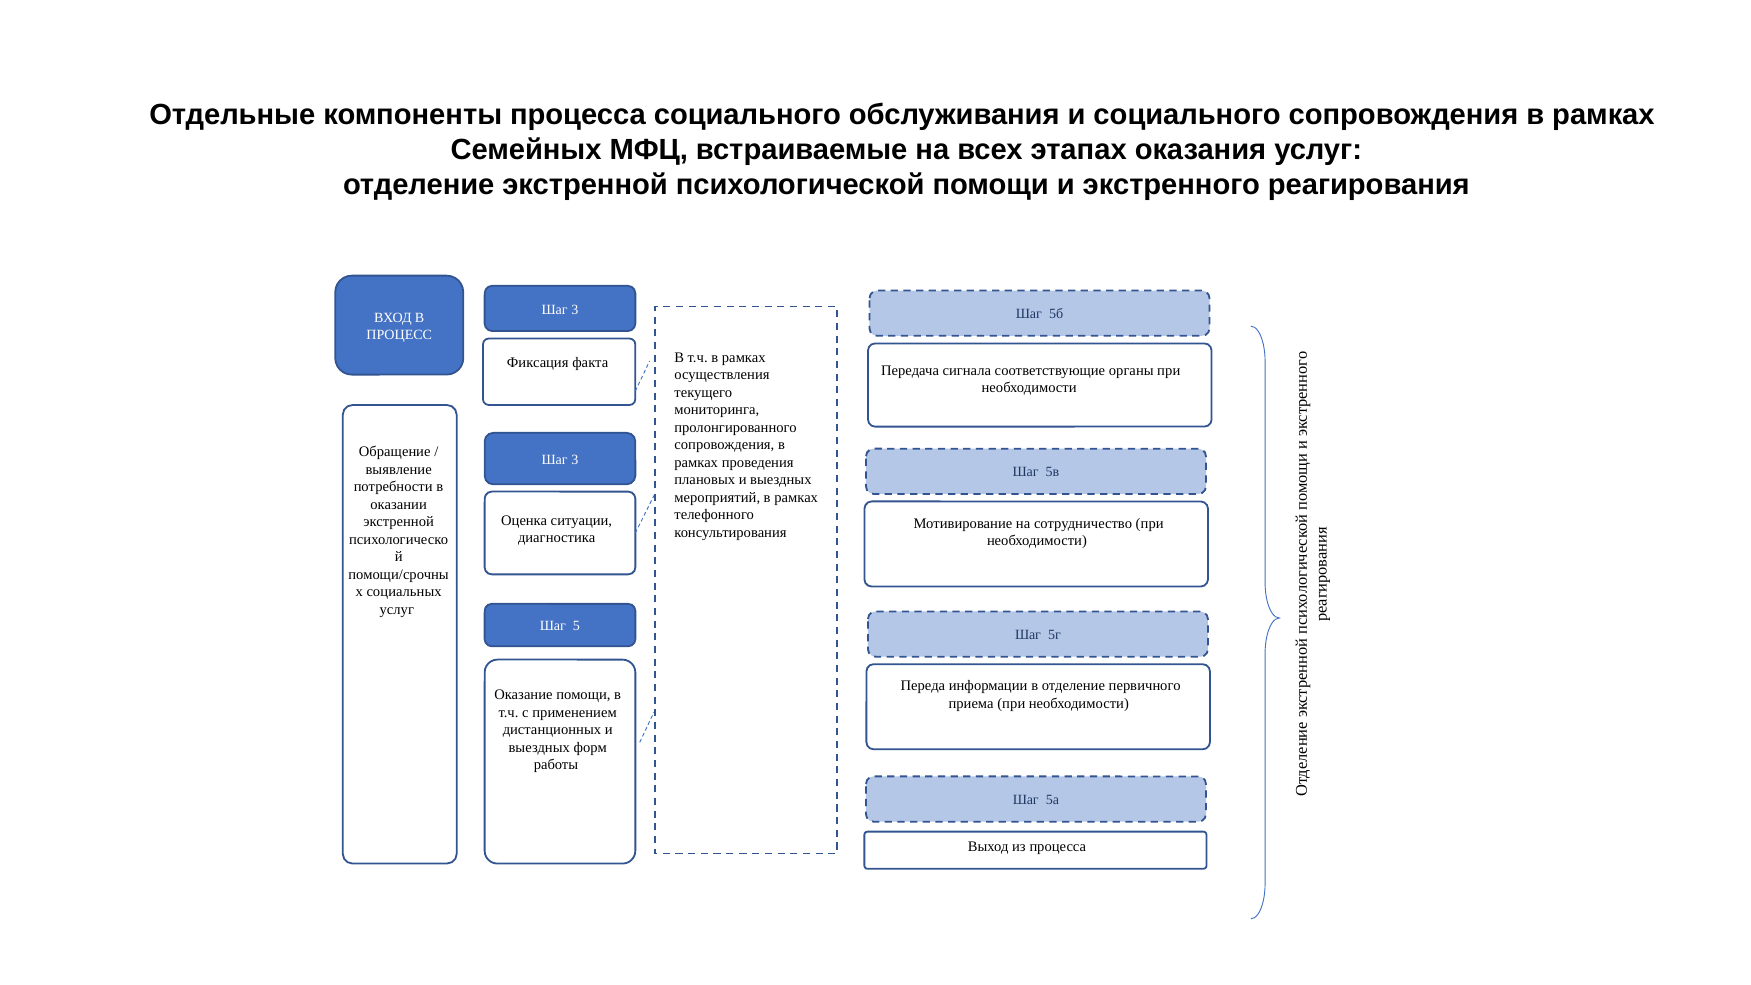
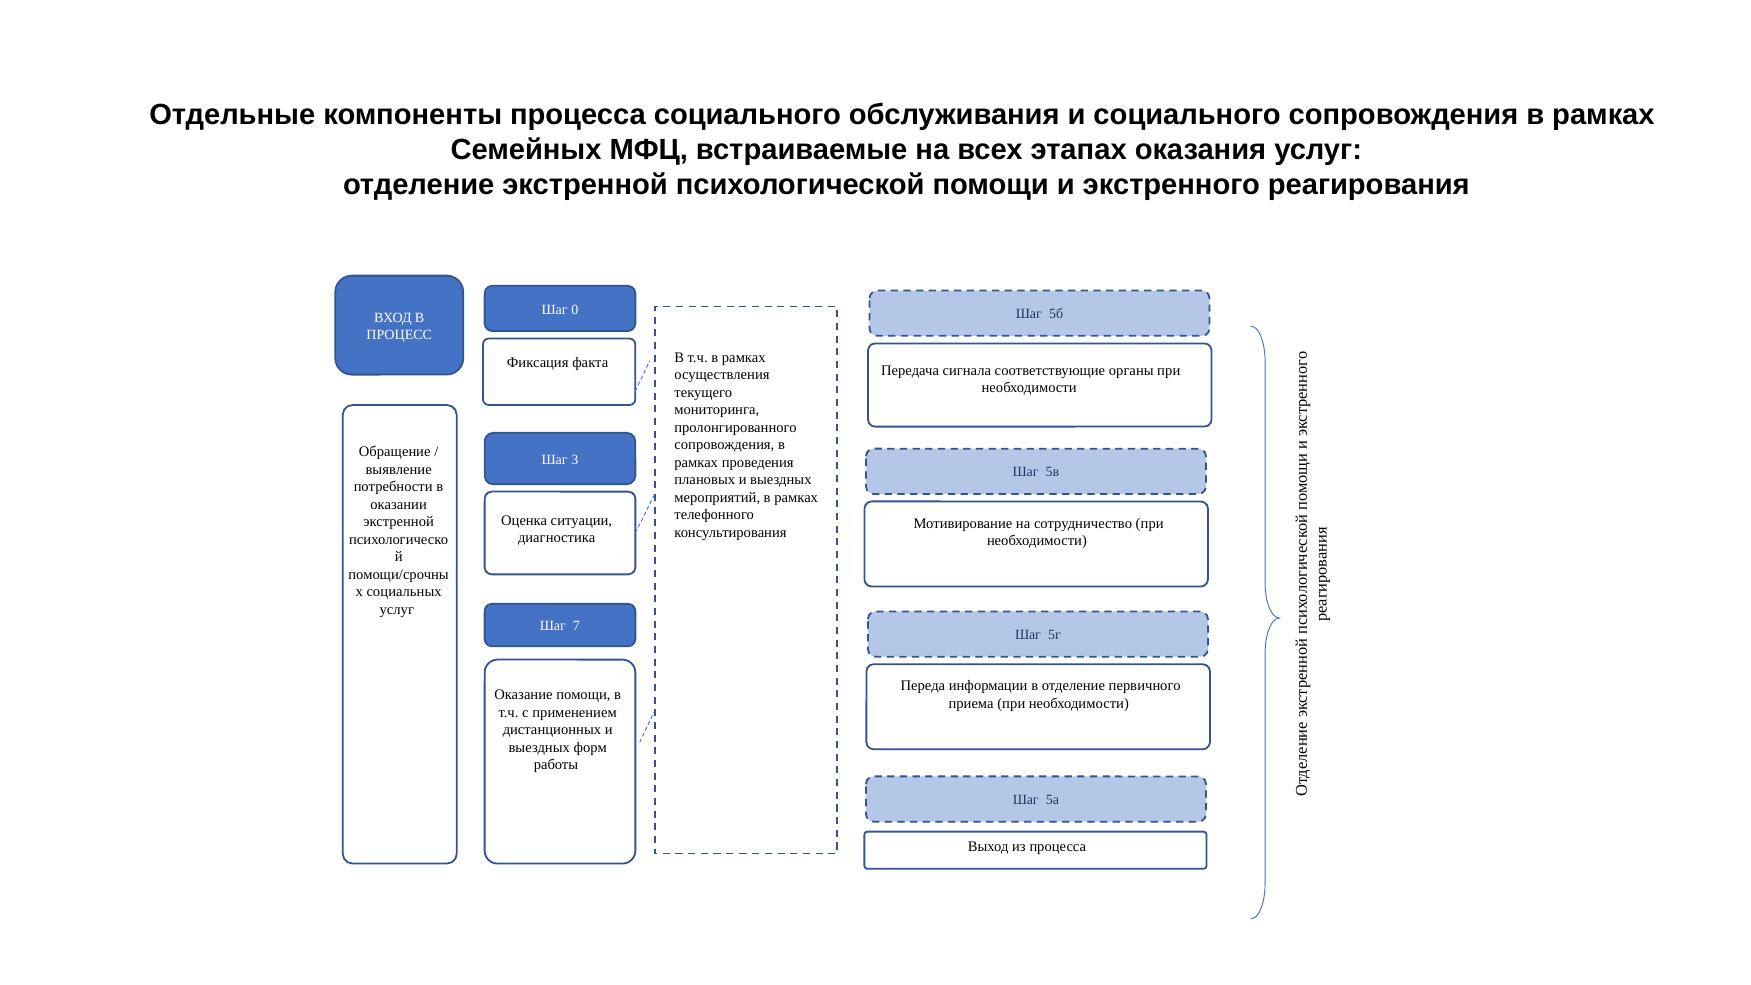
3: 3 -> 0 (575, 309)
5: 5 -> 7 (577, 626)
